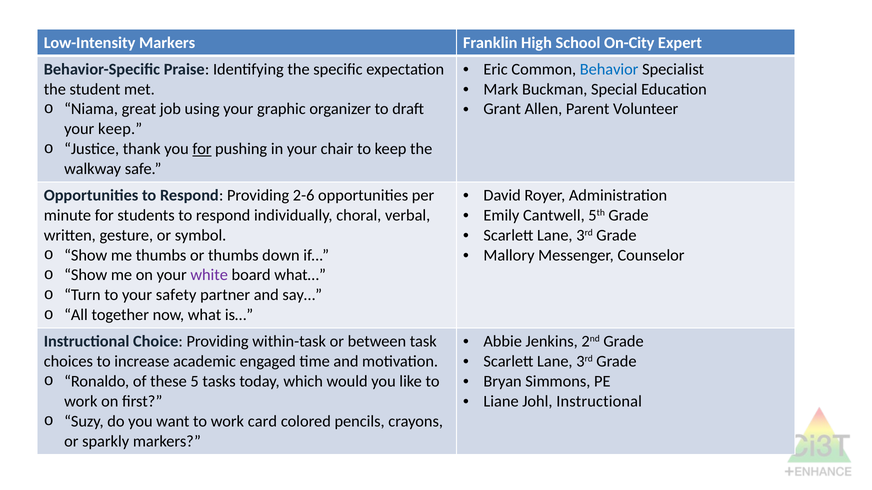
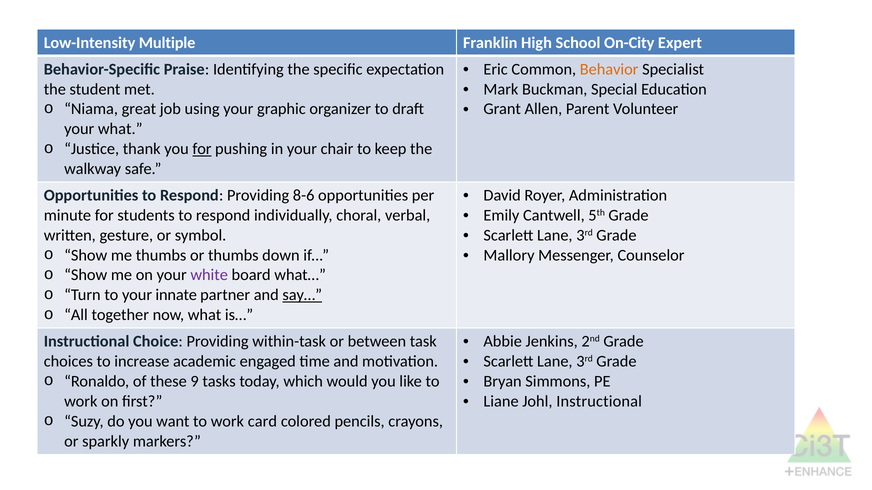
Low-Intensity Markers: Markers -> Multiple (167, 43)
Behavior colour: blue -> orange (609, 69)
your keep: keep -> what (120, 129)
2-6: 2-6 -> 8-6 (304, 196)
safety: safety -> innate (176, 295)
say… underline: none -> present (302, 295)
5: 5 -> 9 (195, 382)
